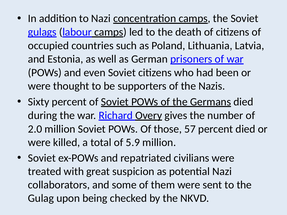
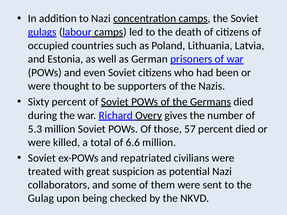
2.0: 2.0 -> 5.3 (35, 129)
5.9: 5.9 -> 6.6 (133, 143)
